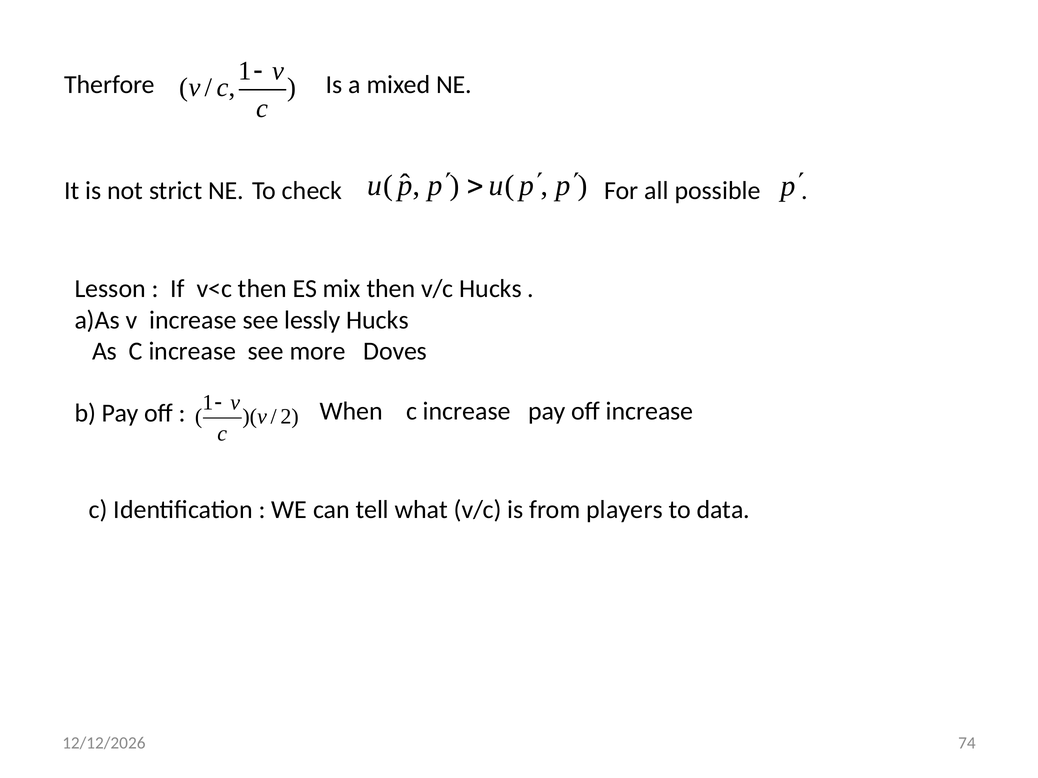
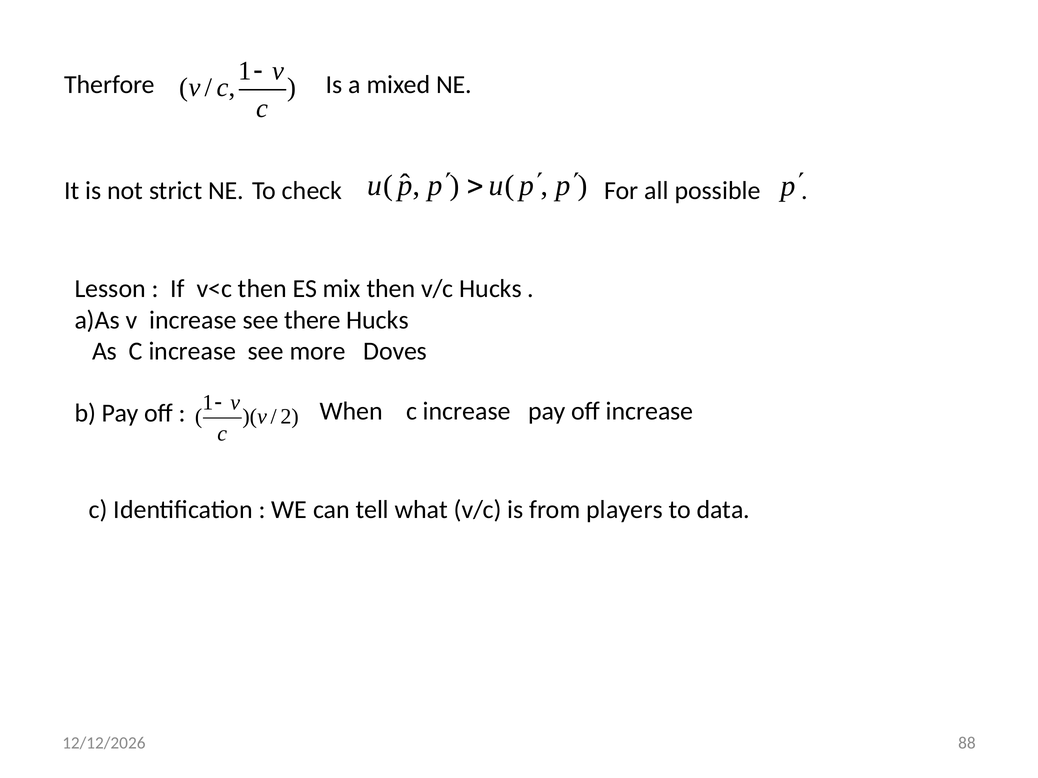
lessly: lessly -> there (312, 320)
74: 74 -> 88 (967, 743)
